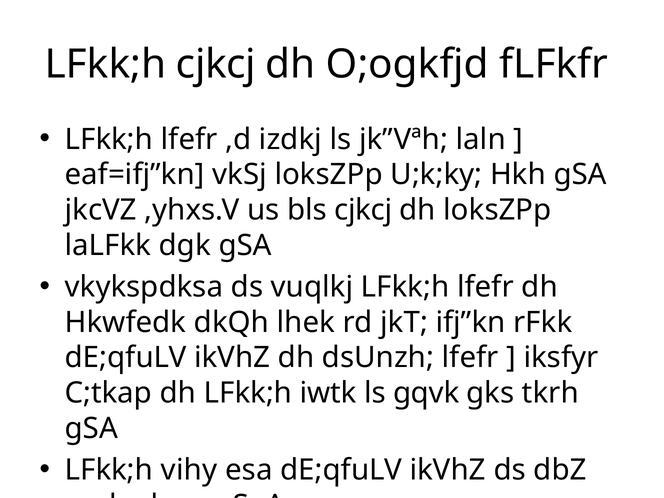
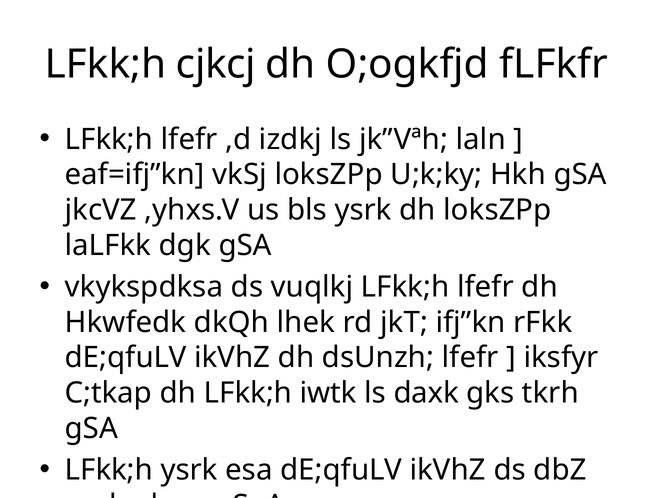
bls cjkcj: cjkcj -> ysrk (363, 210)
gqvk: gqvk -> daxk (426, 393)
LFkk;h vihy: vihy -> ysrk (189, 470)
